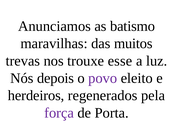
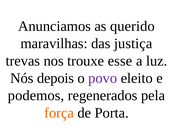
batismo: batismo -> querido (132, 26)
muitos: muitos -> justiça (133, 43)
herdeiros: herdeiros -> podemos (36, 95)
força colour: purple -> orange (59, 113)
